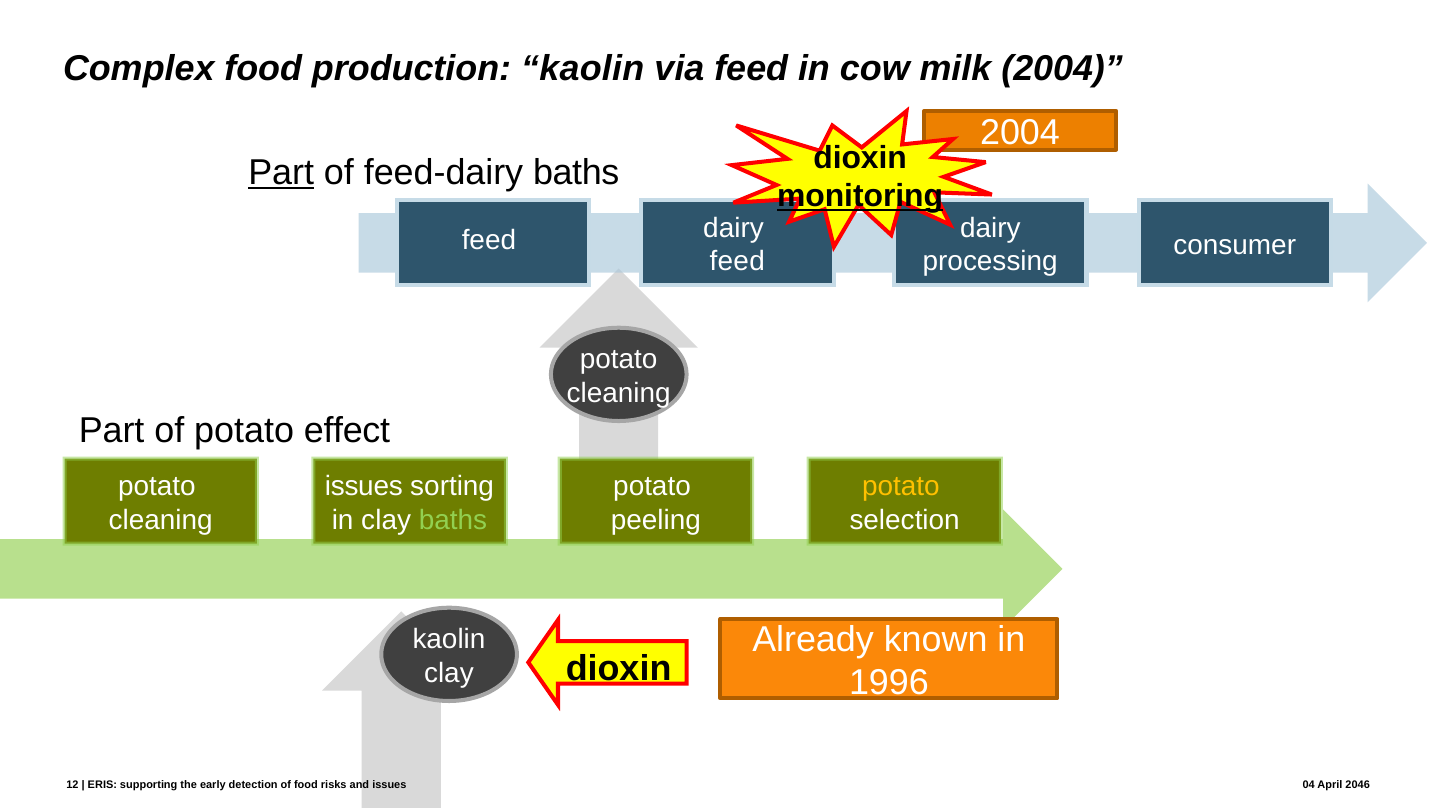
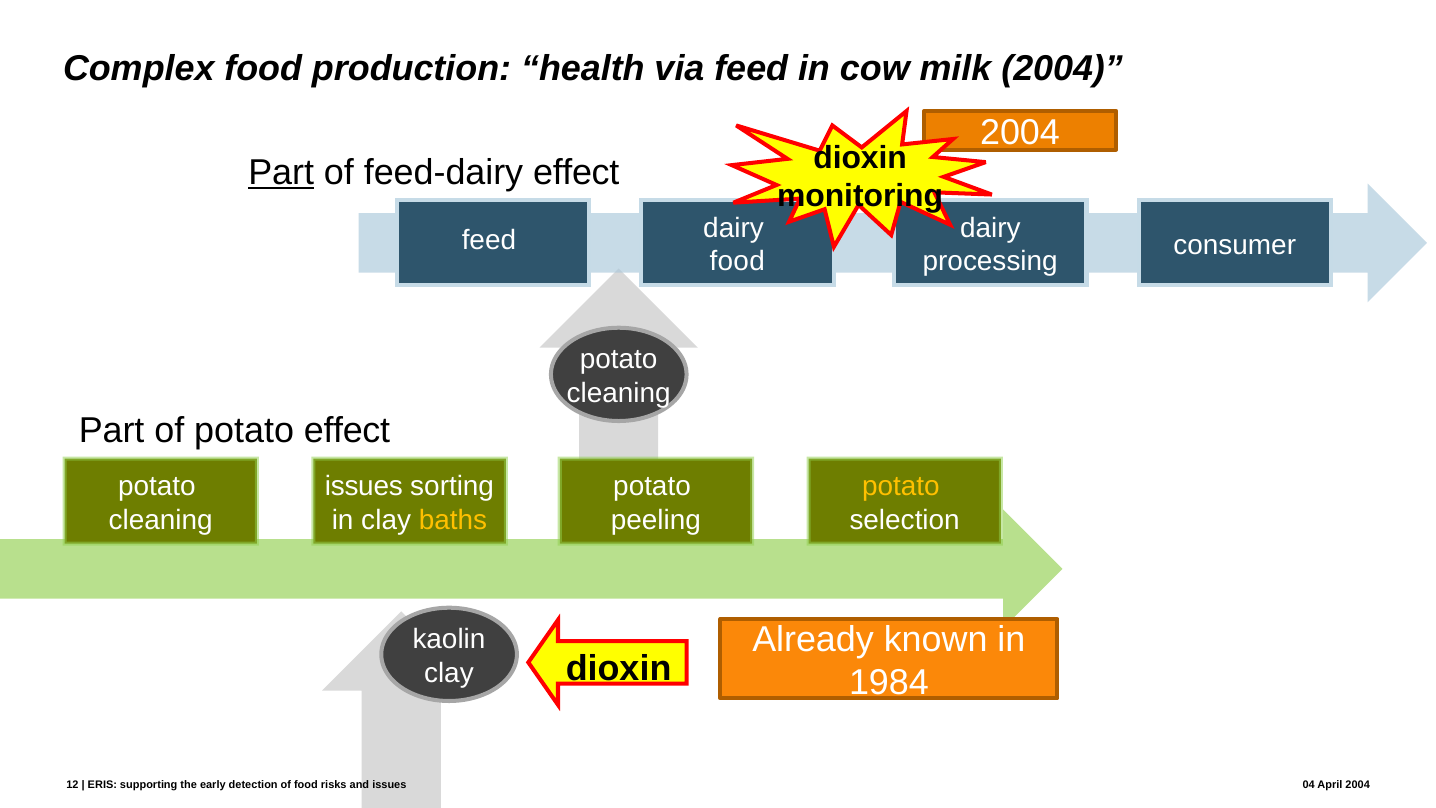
production kaolin: kaolin -> health (583, 69)
feed-dairy baths: baths -> effect (576, 172)
monitoring underline: present -> none (860, 196)
feed: feed -> food (737, 262)
baths colour: light green -> yellow (453, 520)
1996: 1996 -> 1984 (889, 683)
April 2046: 2046 -> 2004 (1358, 785)
